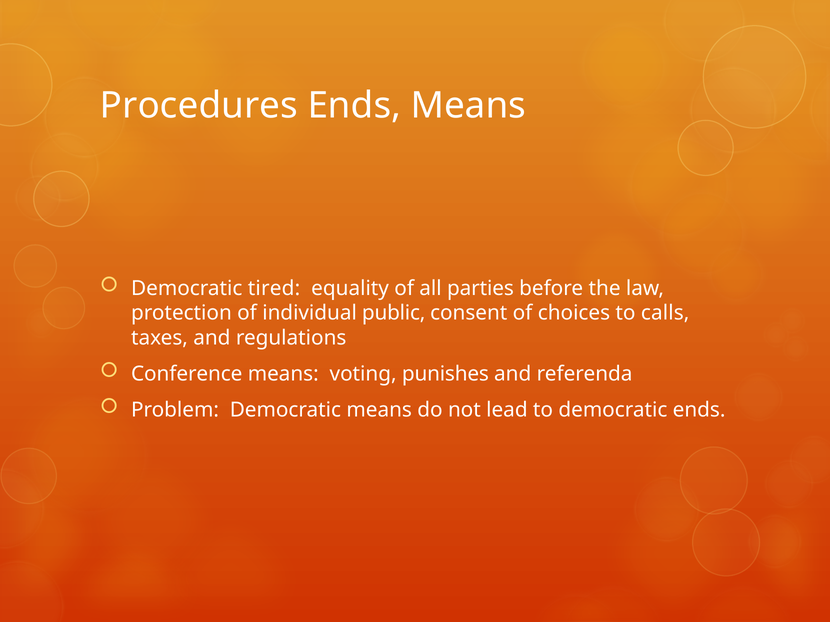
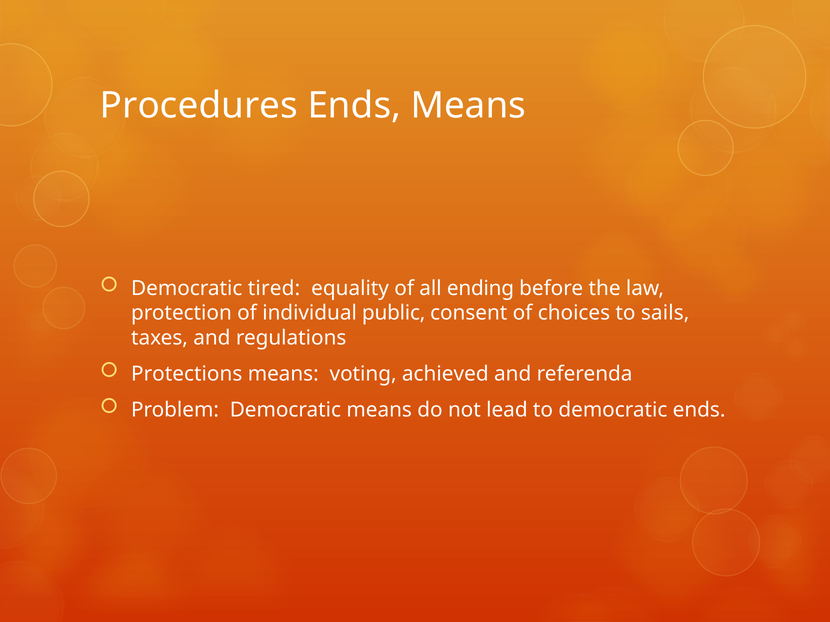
parties: parties -> ending (481, 288)
calls: calls -> sails (665, 313)
Conference: Conference -> Protections (187, 374)
punishes: punishes -> achieved (445, 374)
